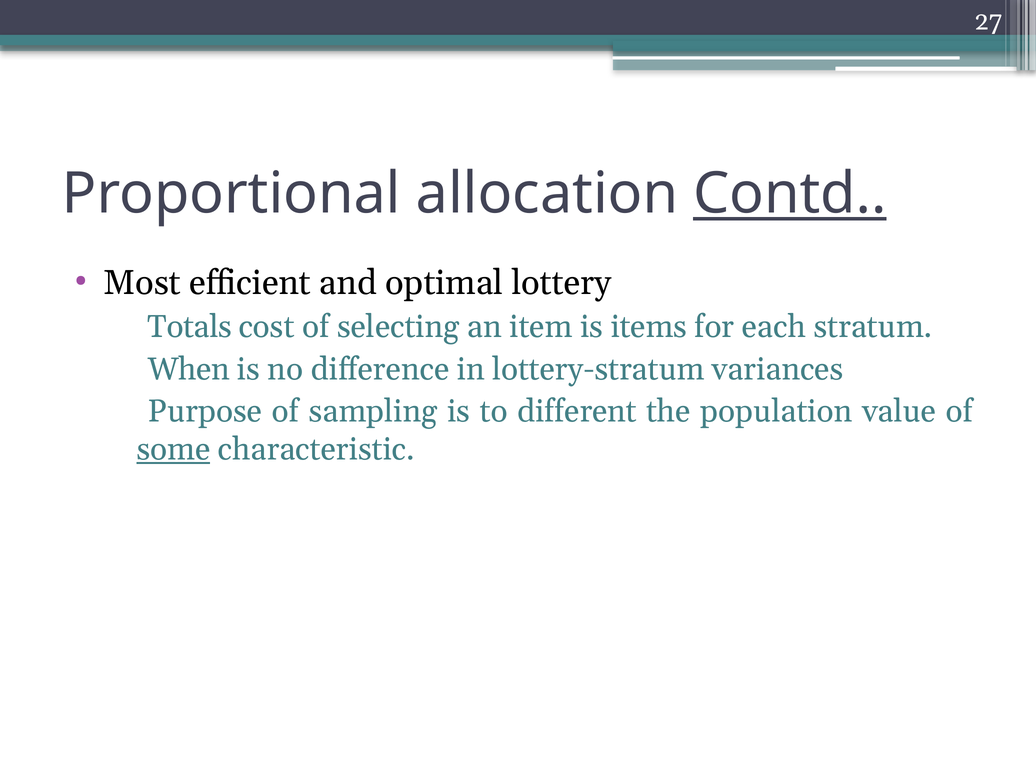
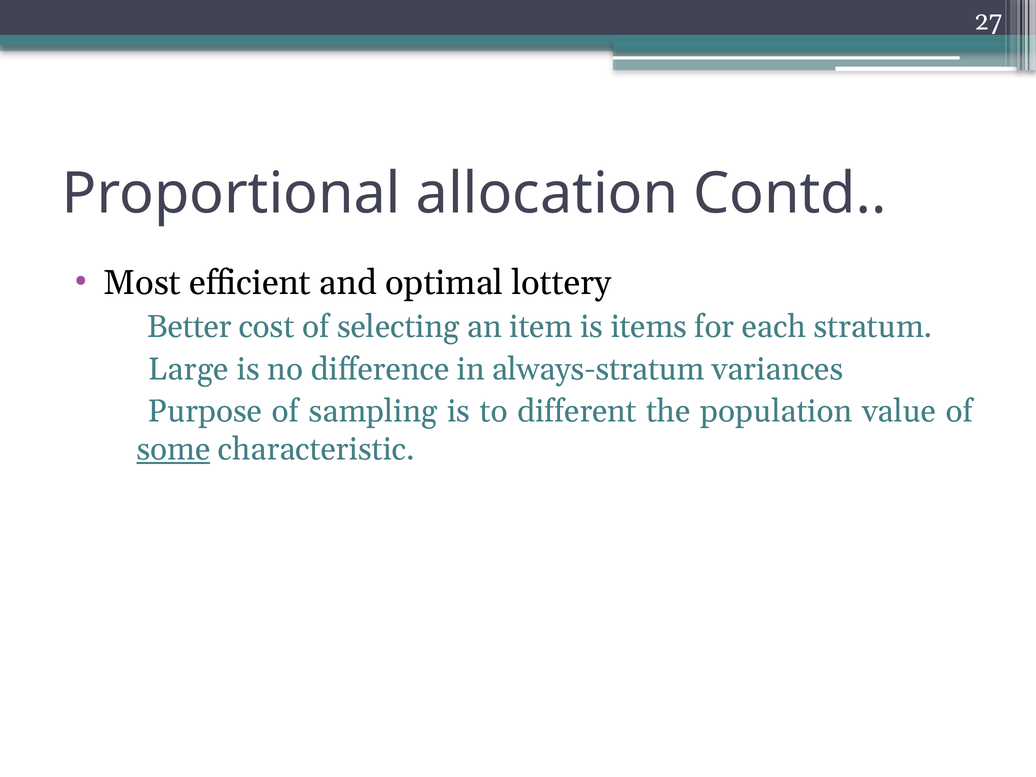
Contd underline: present -> none (790, 194)
Totals: Totals -> Better (190, 327)
When: When -> Large (188, 369)
lottery-stratum: lottery-stratum -> always-stratum (598, 369)
